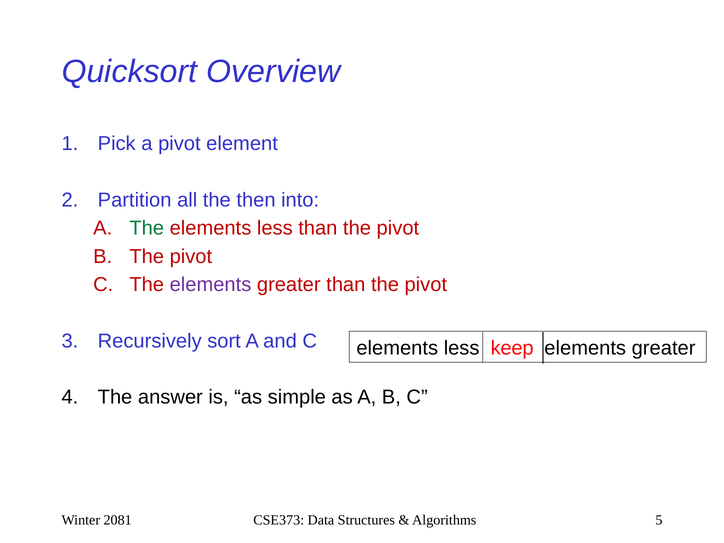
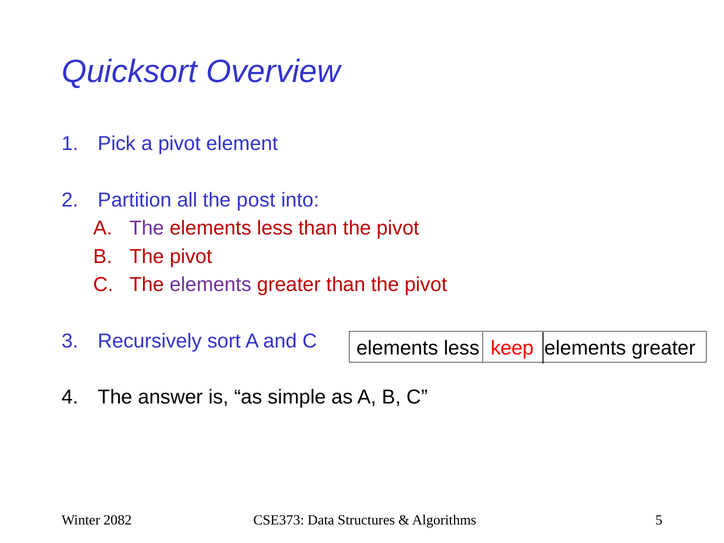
then: then -> post (256, 200)
The colour: green -> purple (147, 228)
2081: 2081 -> 2082 (118, 520)
